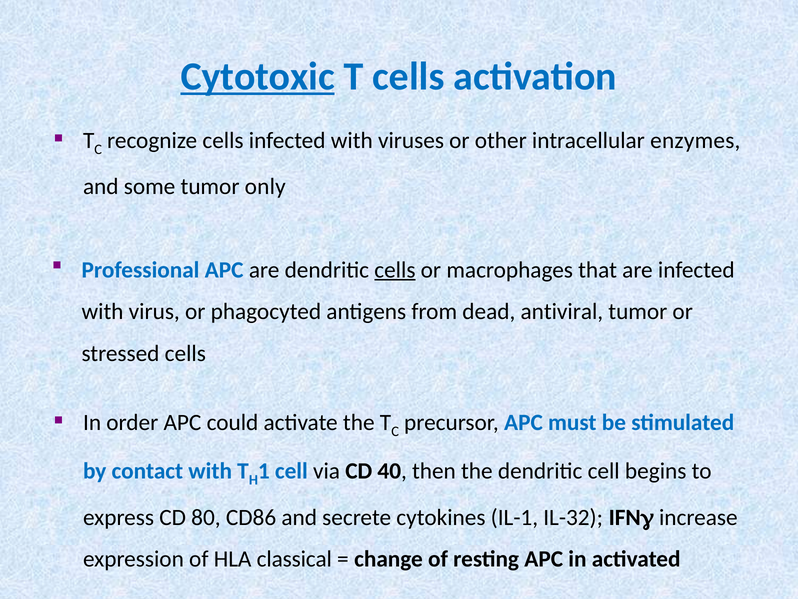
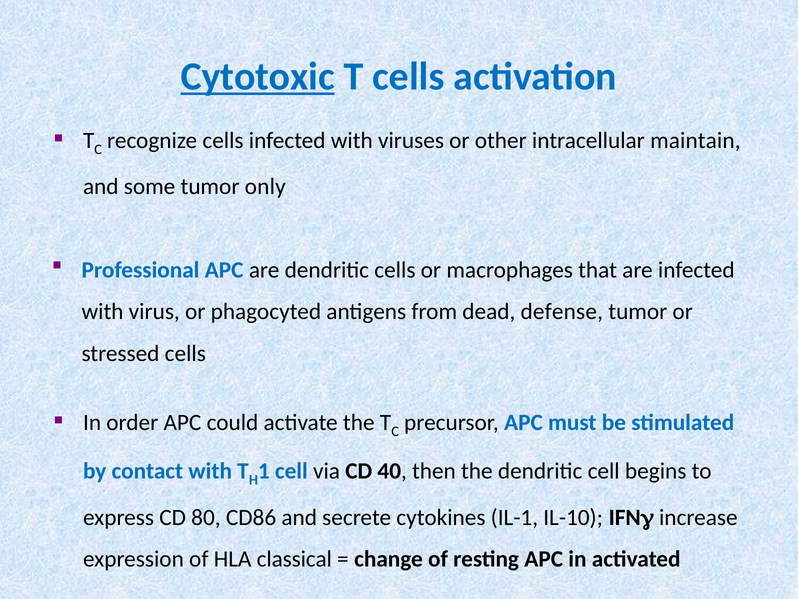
enzymes: enzymes -> maintain (695, 140)
cells underline: present -> none (395, 270)
antiviral: antiviral -> defense (562, 311)
IL-32: IL-32 -> IL-10 (573, 517)
